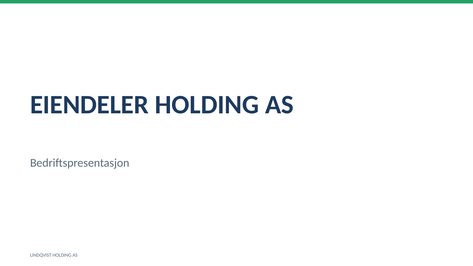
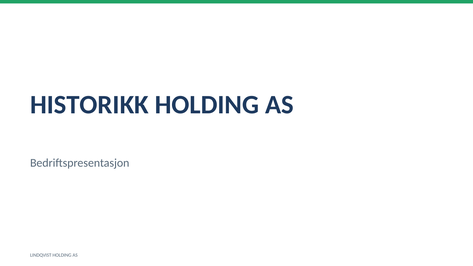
EIENDELER: EIENDELER -> HISTORIKK (89, 105)
